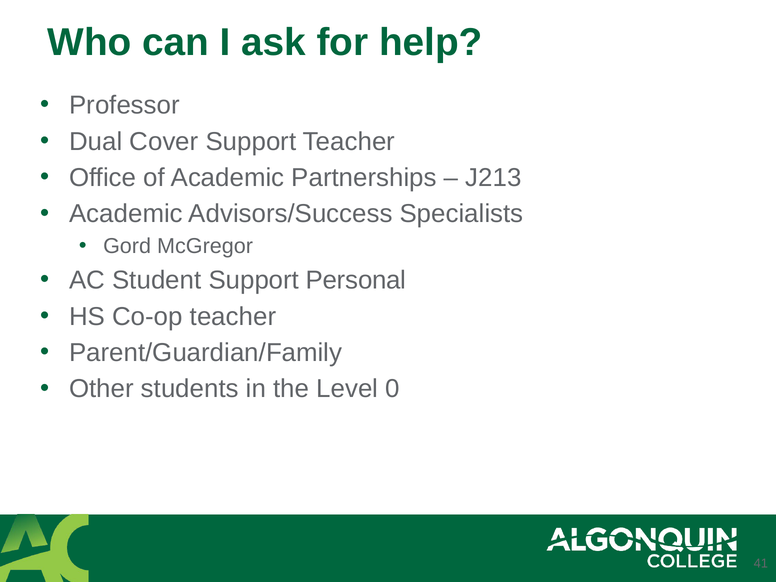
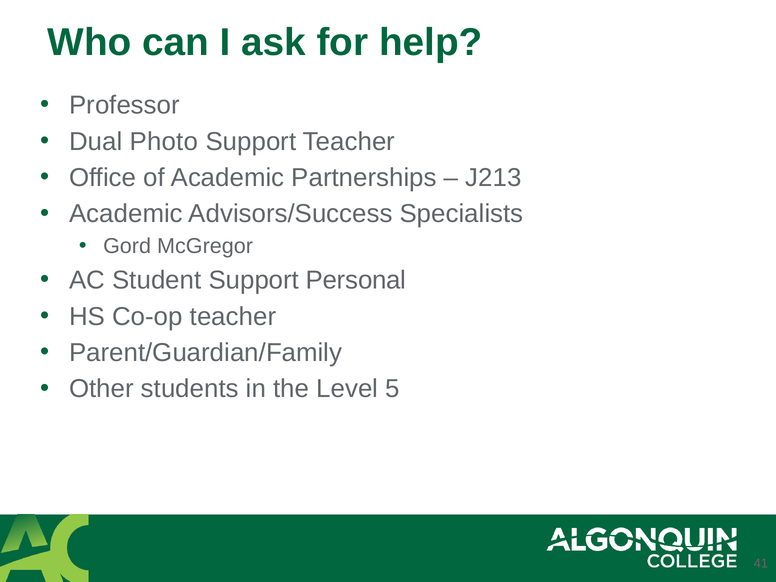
Cover: Cover -> Photo (164, 141)
0: 0 -> 5 (393, 389)
